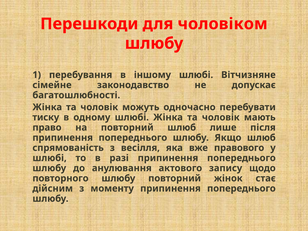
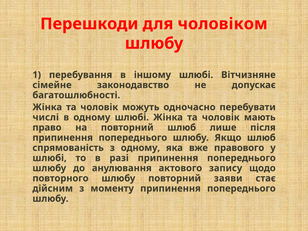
тиску: тиску -> числі (46, 117)
з весілля: весілля -> одному (140, 148)
жінок: жінок -> заяви (228, 178)
